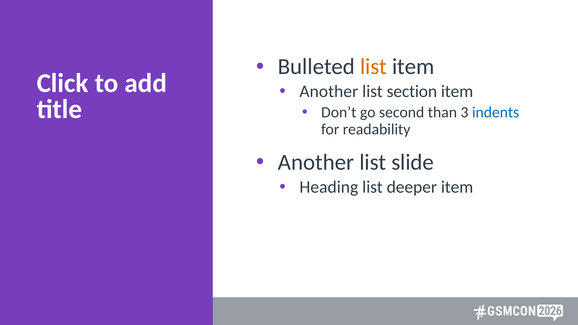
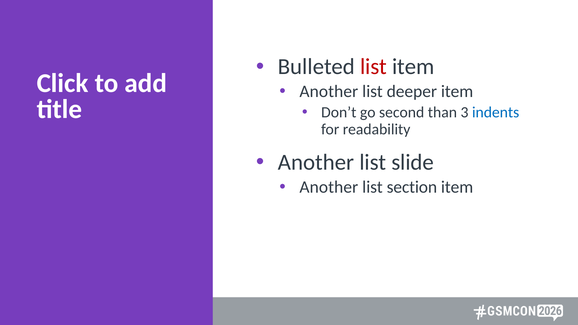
list colour: orange -> red (374, 67)
section: section -> deeper (412, 92)
Heading: Heading -> Another (329, 187)
deeper: deeper -> section (412, 187)
